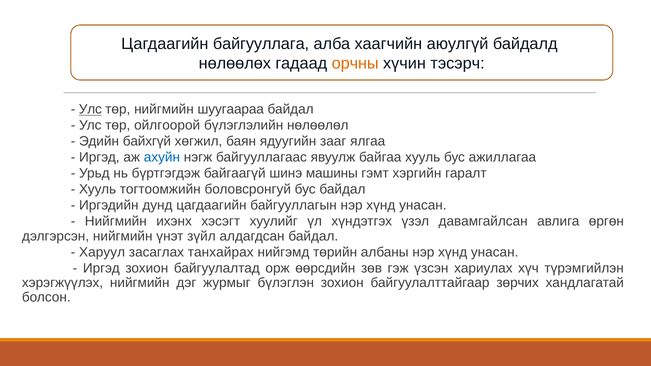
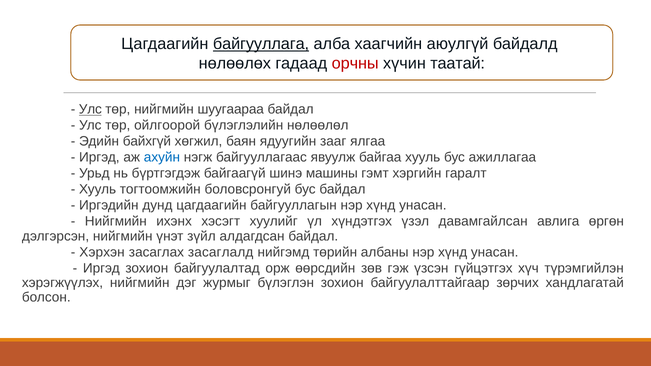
байгууллага underline: none -> present (261, 44)
орчны colour: orange -> red (355, 63)
тэсэрч: тэсэрч -> таатай (458, 63)
Харуул: Харуул -> Хэрхэн (102, 252)
танхайрах: танхайрах -> засаглалд (221, 252)
хариулах: хариулах -> гүйцэтгэх (483, 268)
